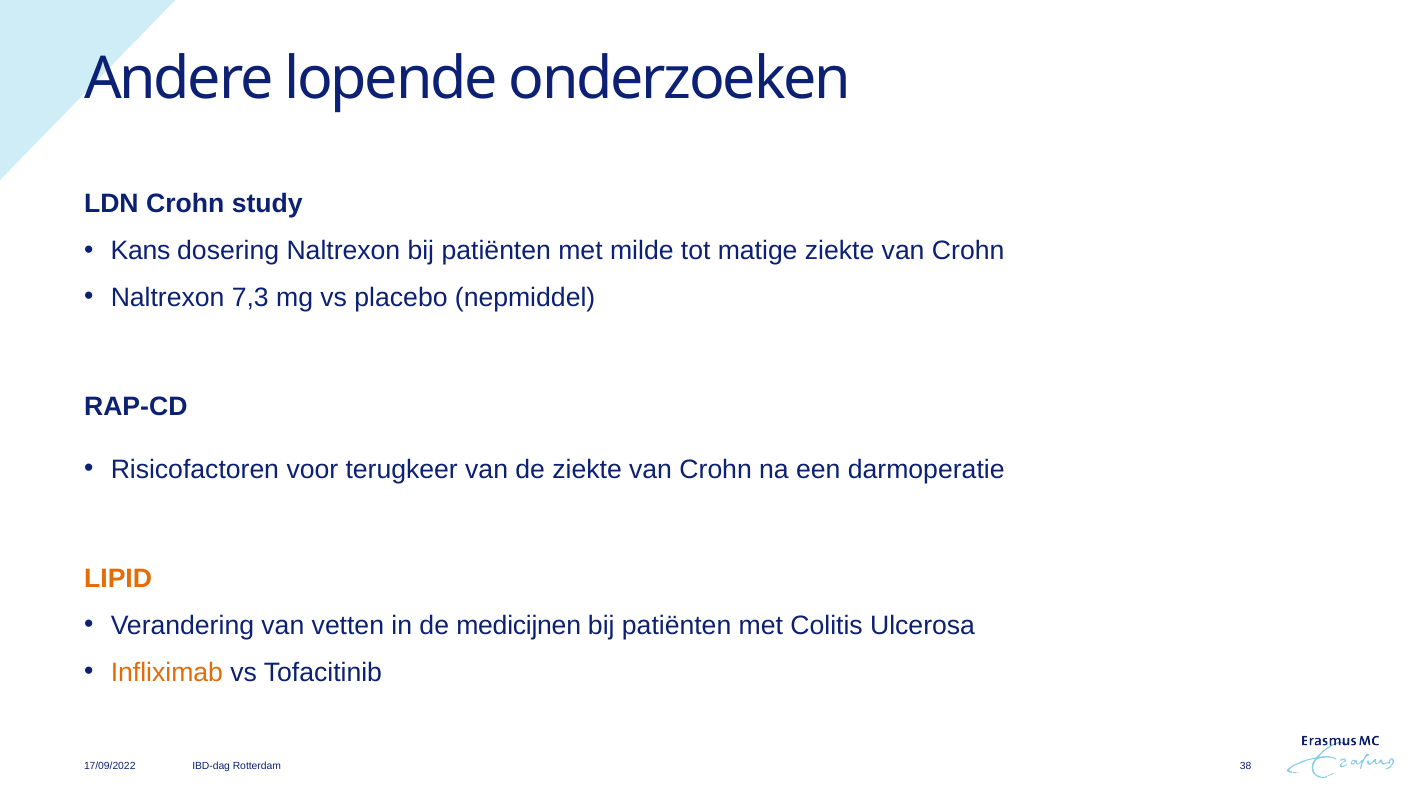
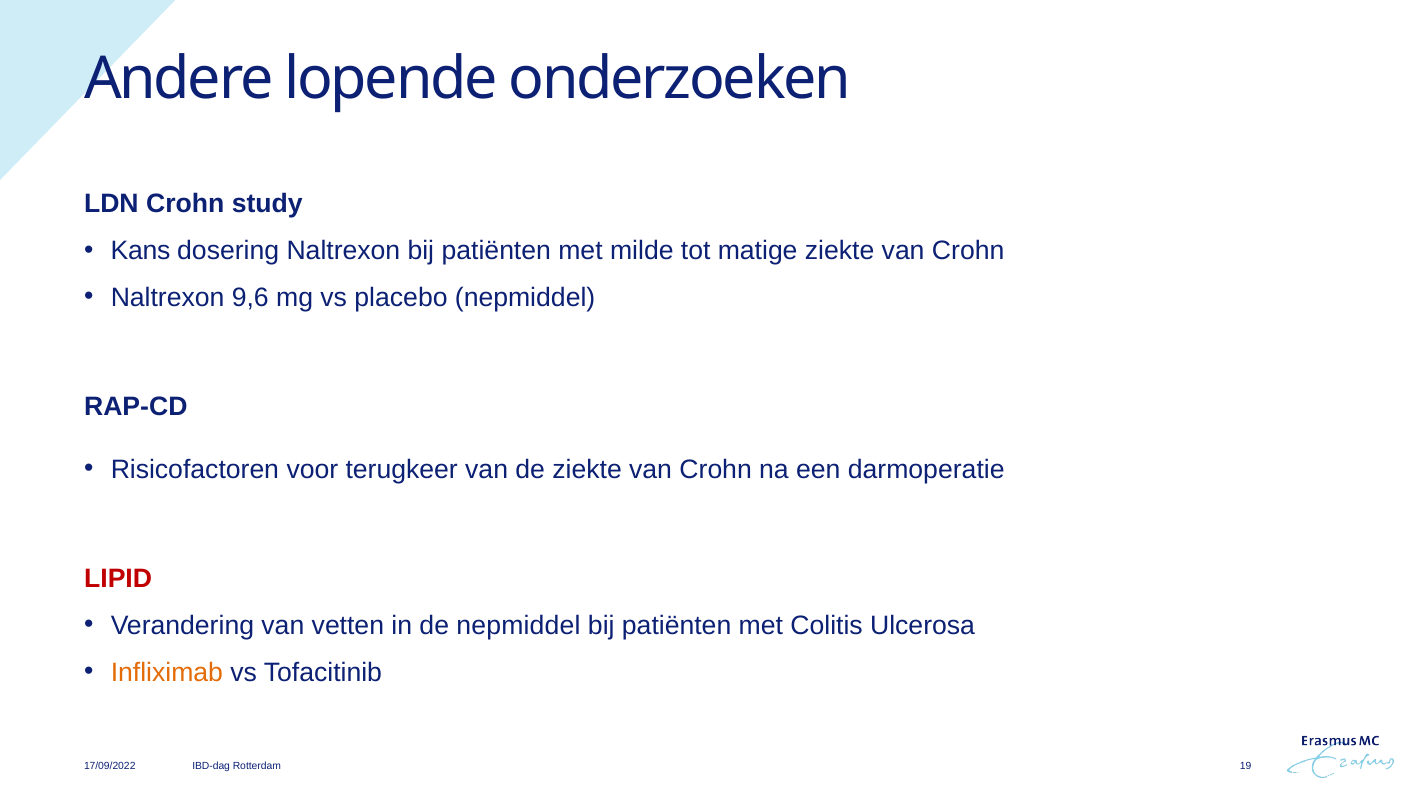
7,3: 7,3 -> 9,6 (250, 298)
LIPID colour: orange -> red (118, 579)
de medicijnen: medicijnen -> nepmiddel (518, 626)
38: 38 -> 19 (1246, 767)
